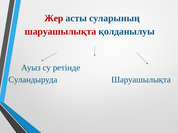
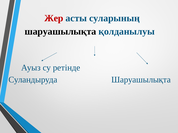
шаруашылықта colour: red -> black (60, 32)
